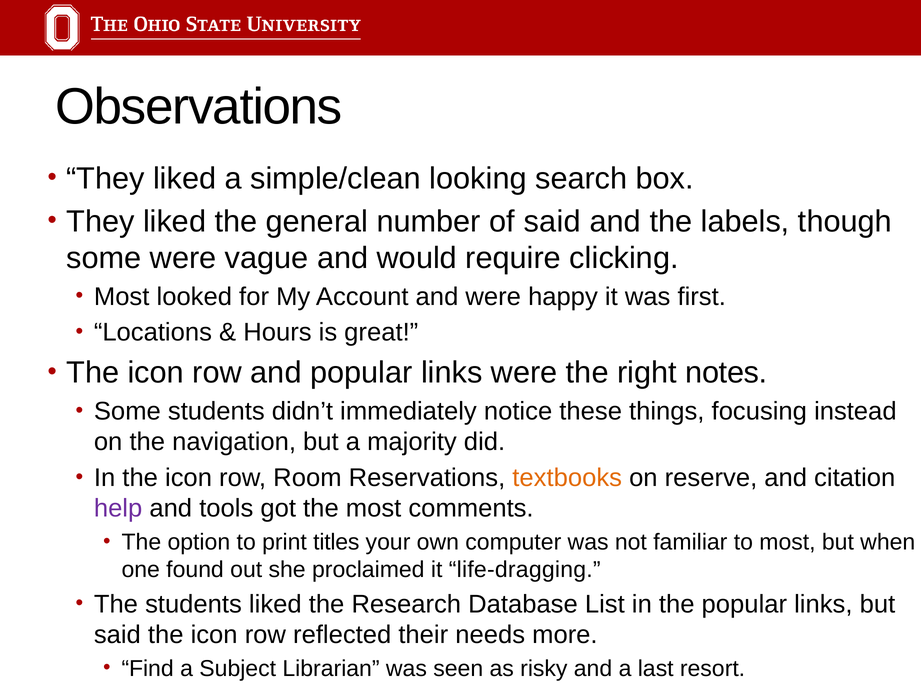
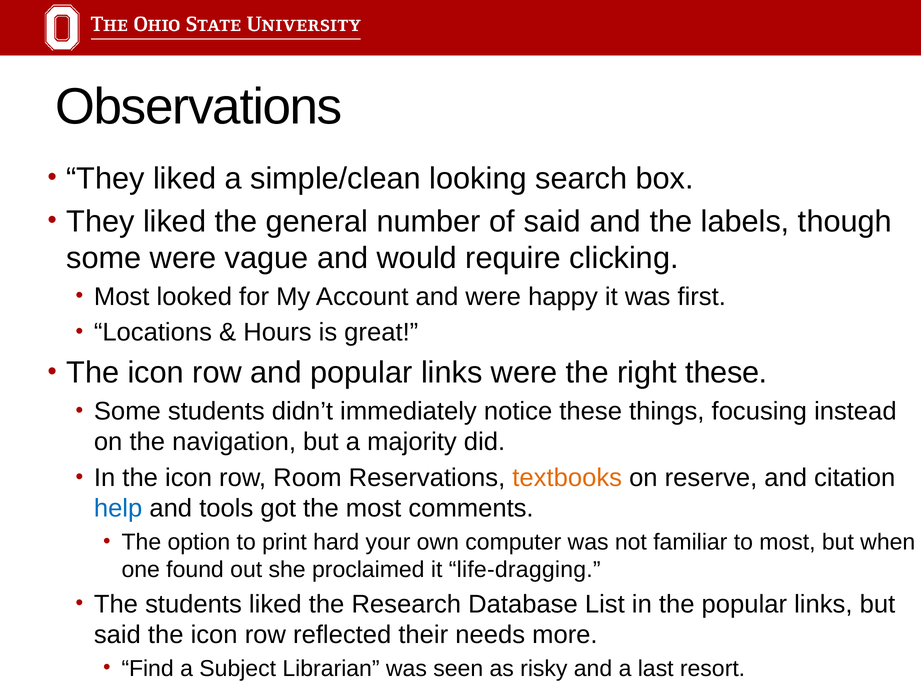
right notes: notes -> these (726, 373)
help colour: purple -> blue (118, 509)
titles: titles -> hard (336, 543)
